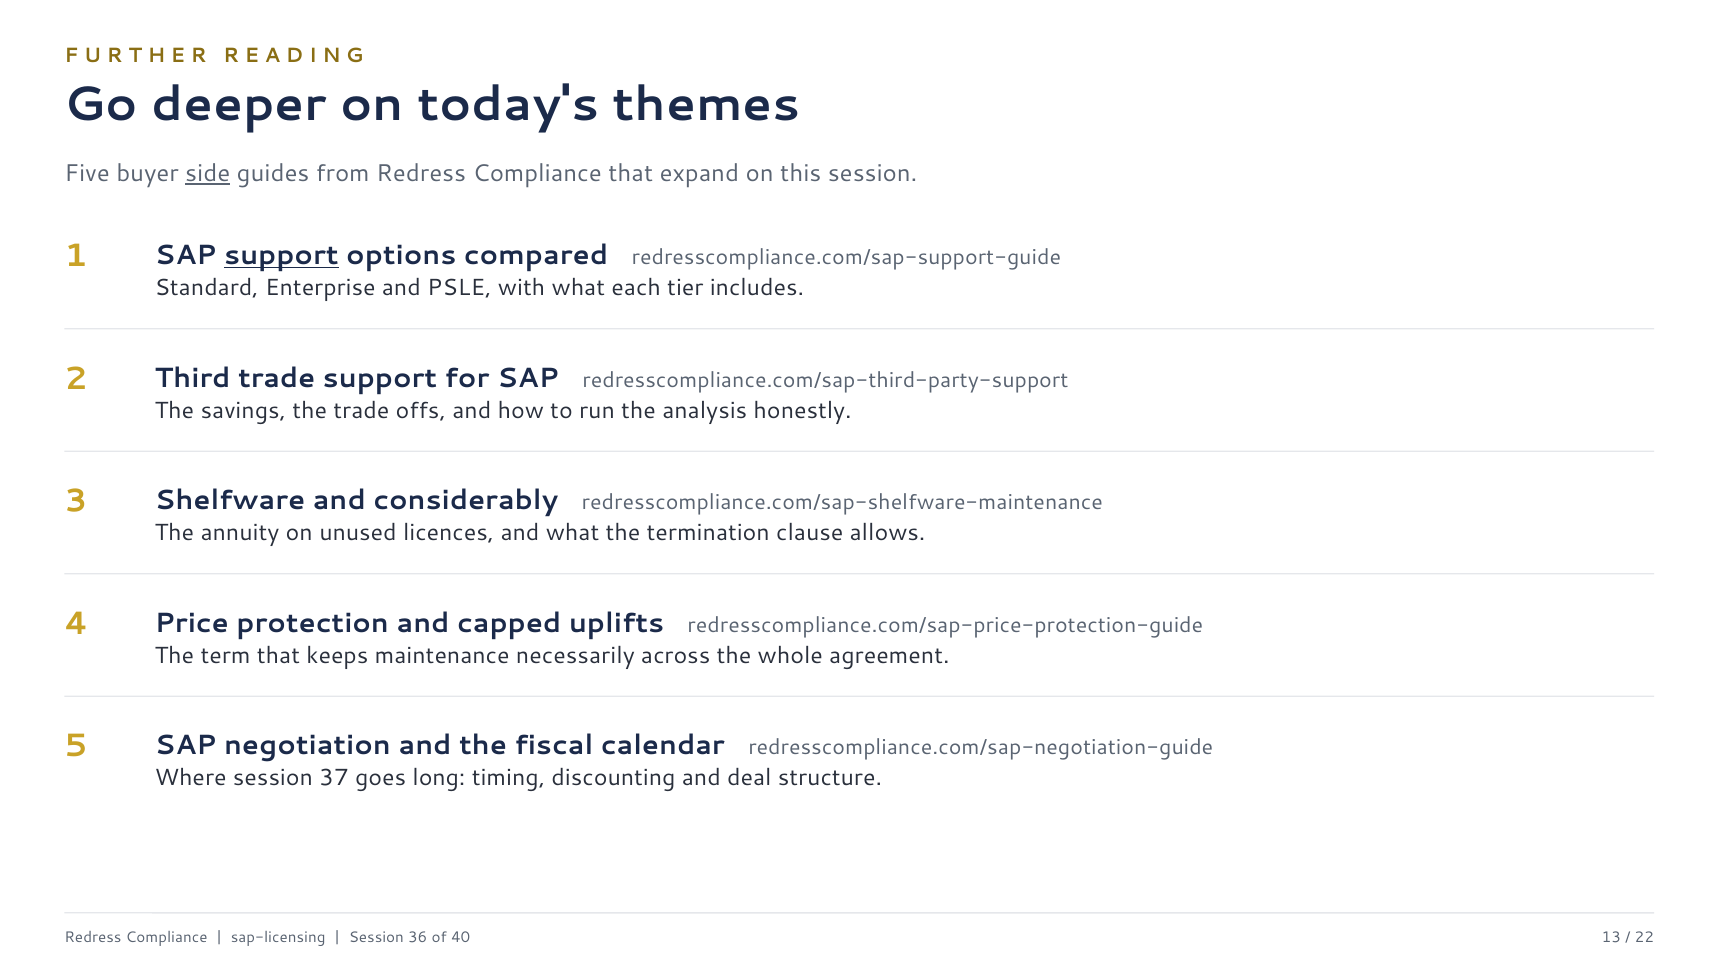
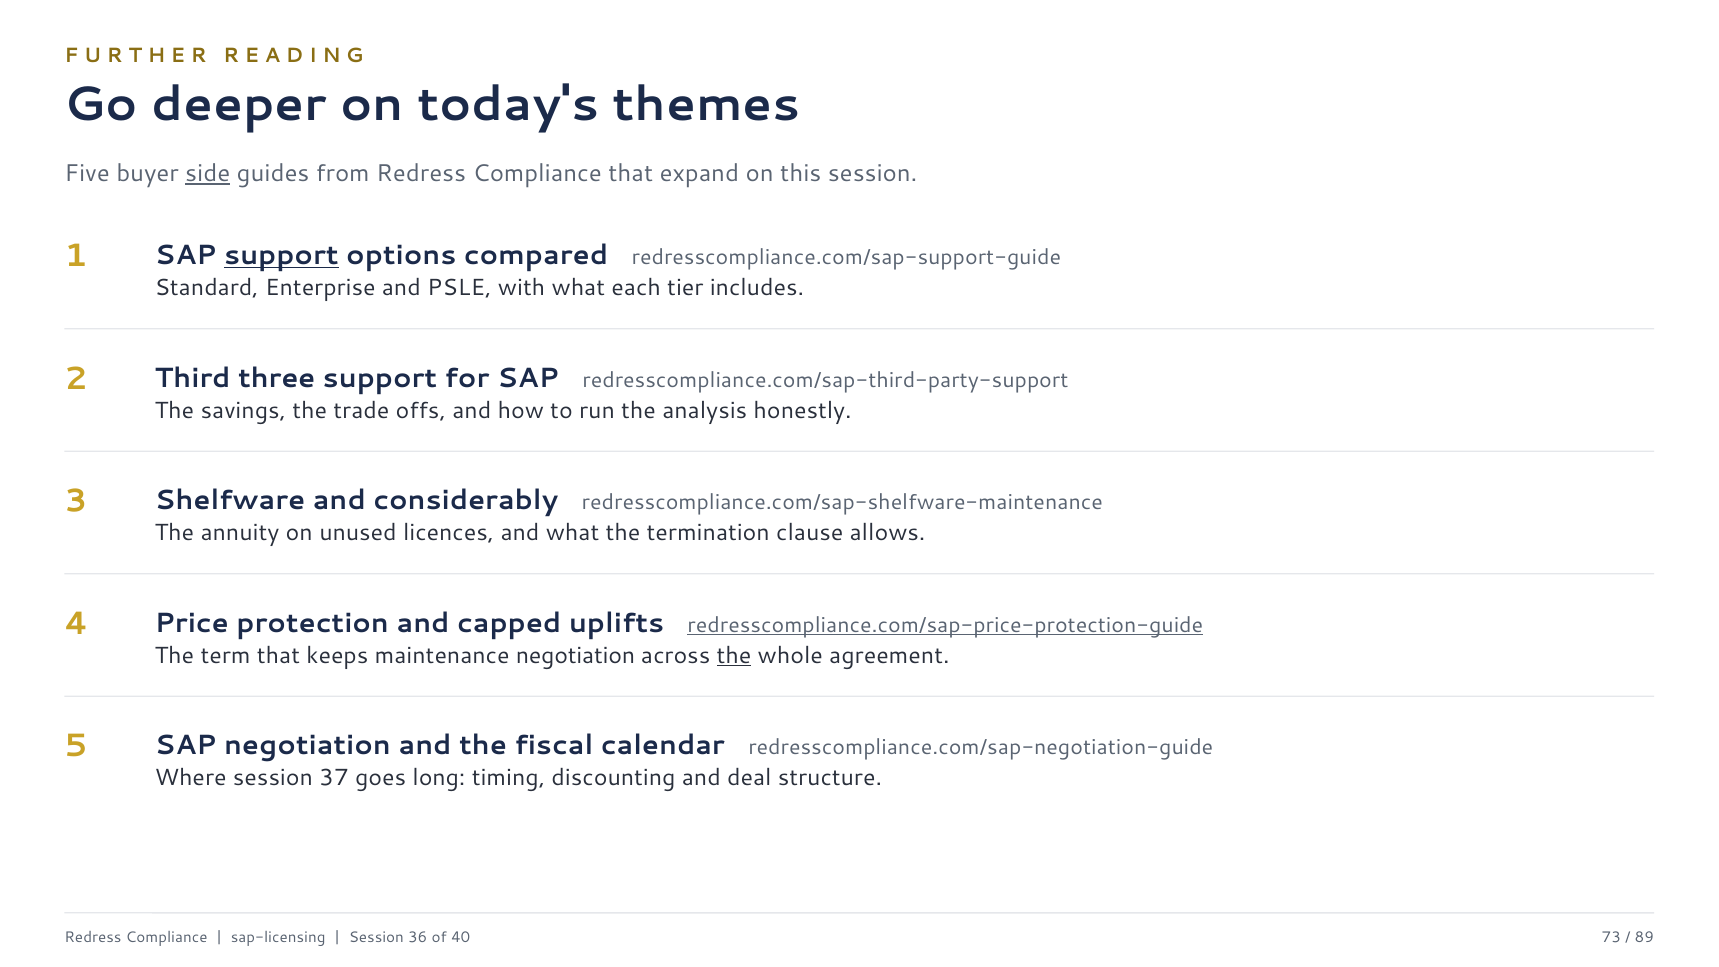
Third trade: trade -> three (277, 378)
redresscompliance.com/sap-price-protection-guide underline: none -> present (945, 625)
maintenance necessarily: necessarily -> negotiation (576, 656)
the underline: none -> present (734, 656)
13: 13 -> 73 (1611, 937)
22: 22 -> 89 (1644, 937)
